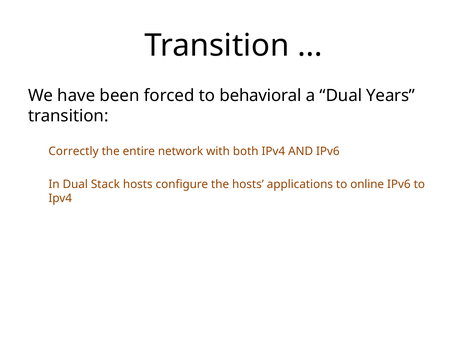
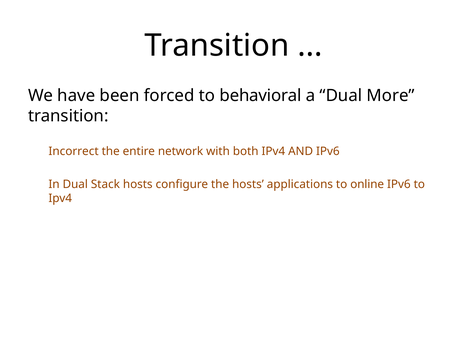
Years: Years -> More (391, 95)
Correctly: Correctly -> Incorrect (74, 151)
